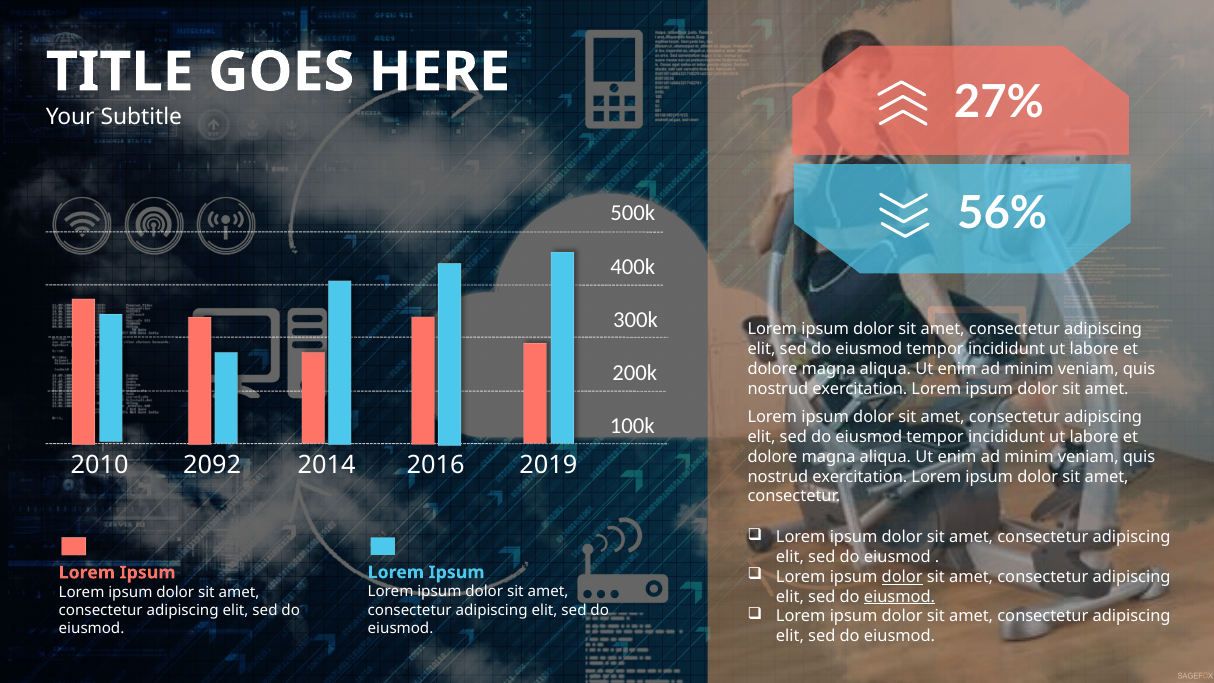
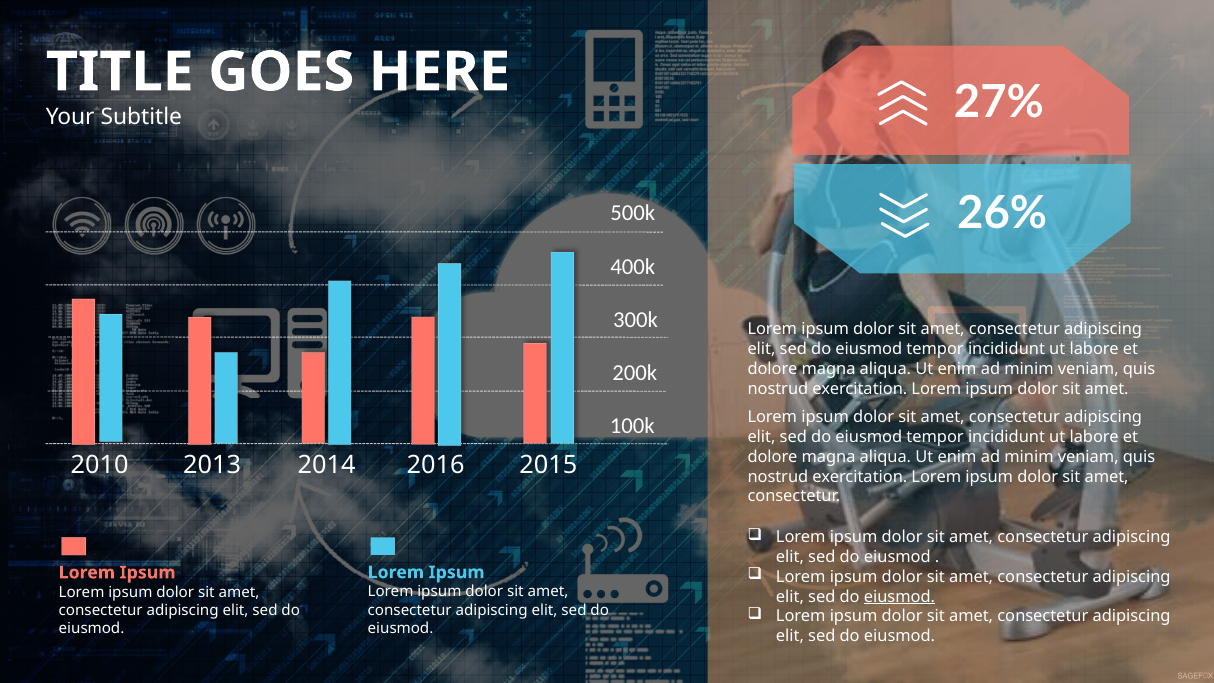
56%: 56% -> 26% (1002, 213)
2092: 2092 -> 2013 (212, 465)
2019: 2019 -> 2015 (548, 465)
dolor underline: present -> none (902, 577)
